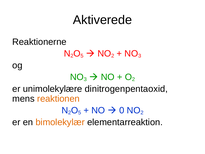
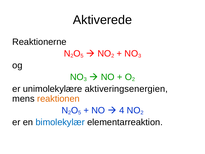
dinitrogenpentaoxid: dinitrogenpentaoxid -> aktiveringsenergien (126, 89)
0: 0 -> 4 (122, 110)
bimolekylær colour: orange -> blue (60, 122)
